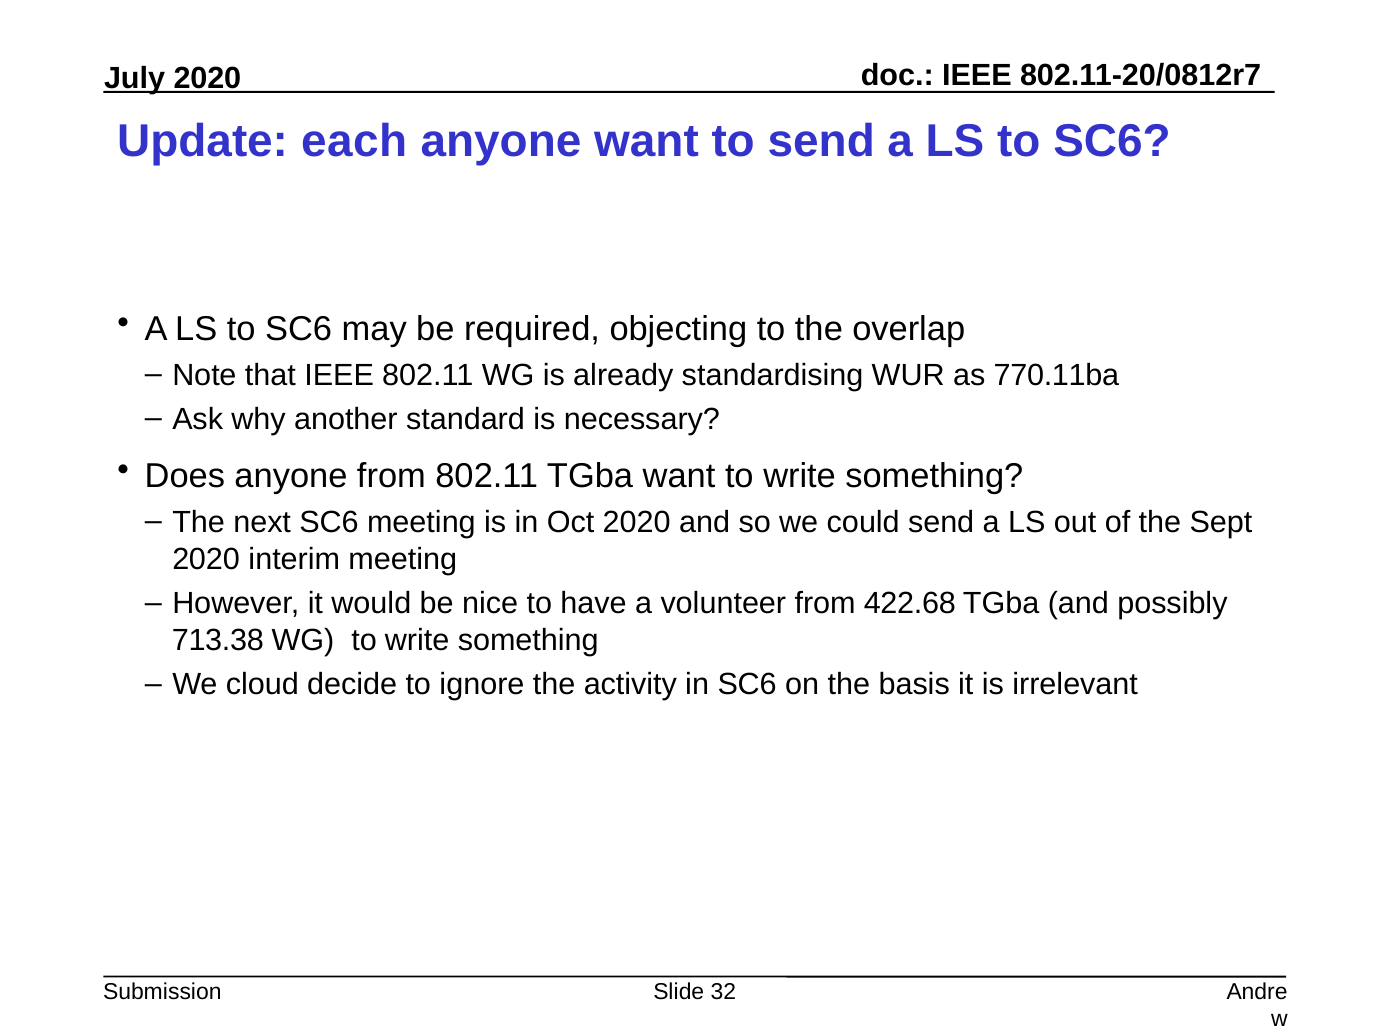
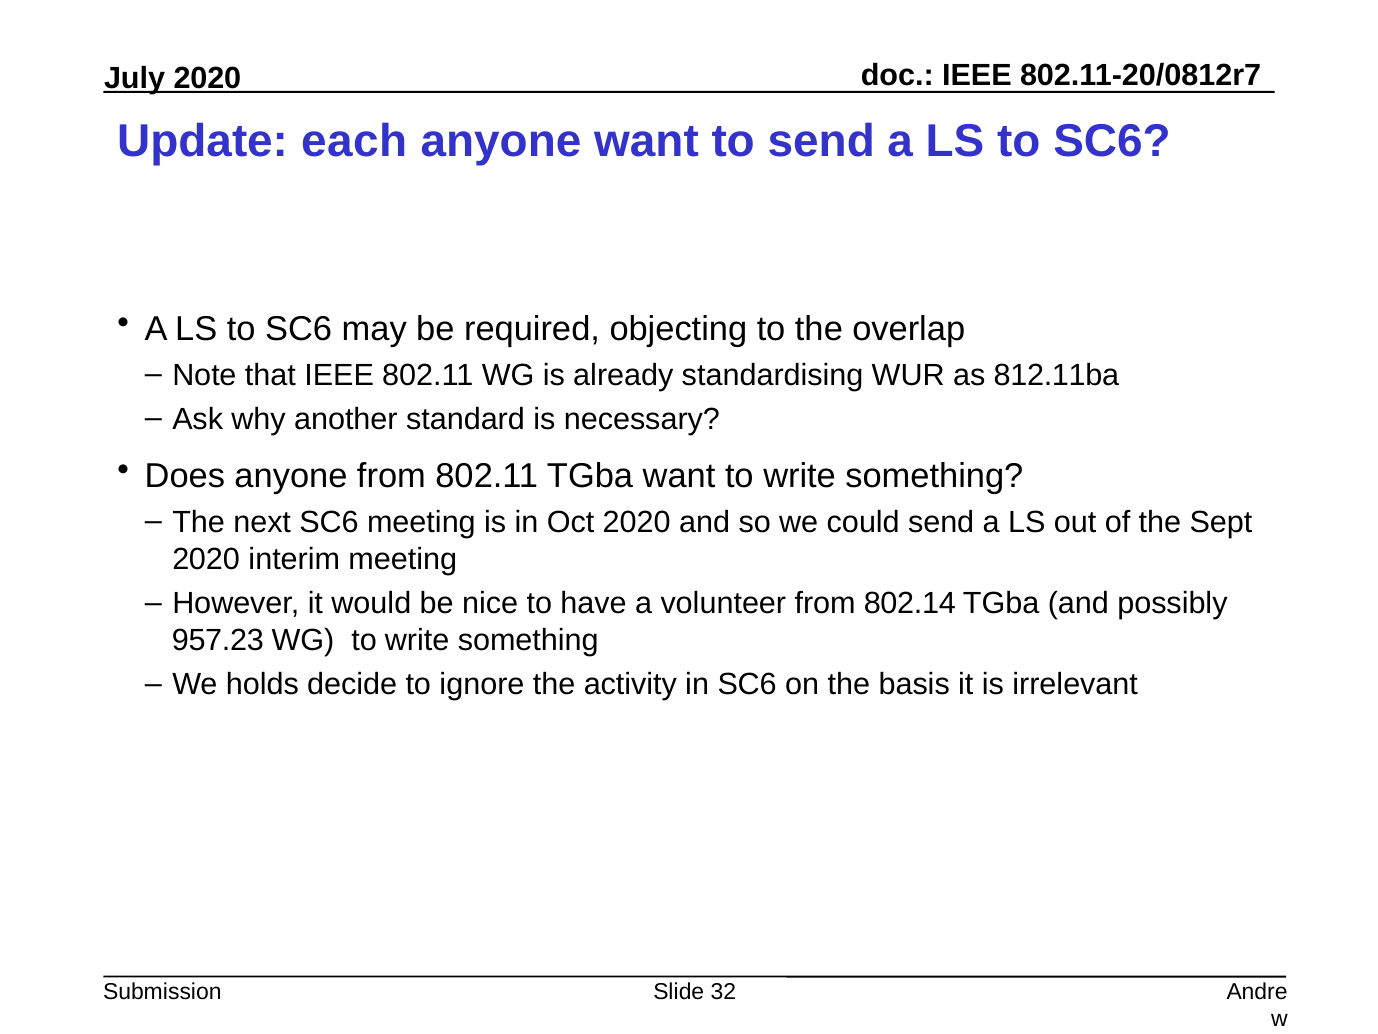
770.11ba: 770.11ba -> 812.11ba (1056, 375)
422.68: 422.68 -> 802.14 (910, 603)
713.38: 713.38 -> 957.23 (218, 640)
cloud: cloud -> holds (262, 685)
